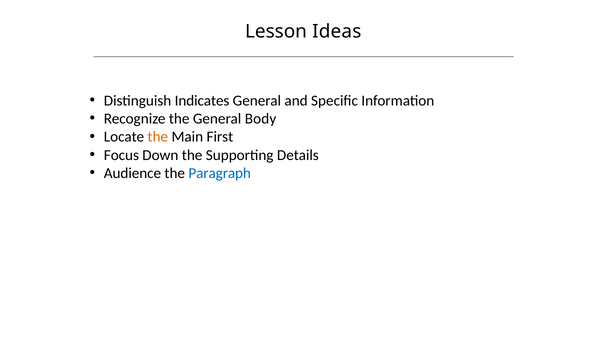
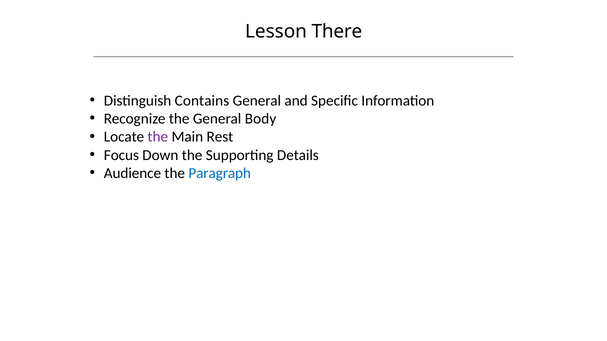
Ideas: Ideas -> There (337, 32)
Indicates: Indicates -> Contains (202, 101)
the colour: orange -> purple (158, 137)
First: First -> Rest (220, 137)
